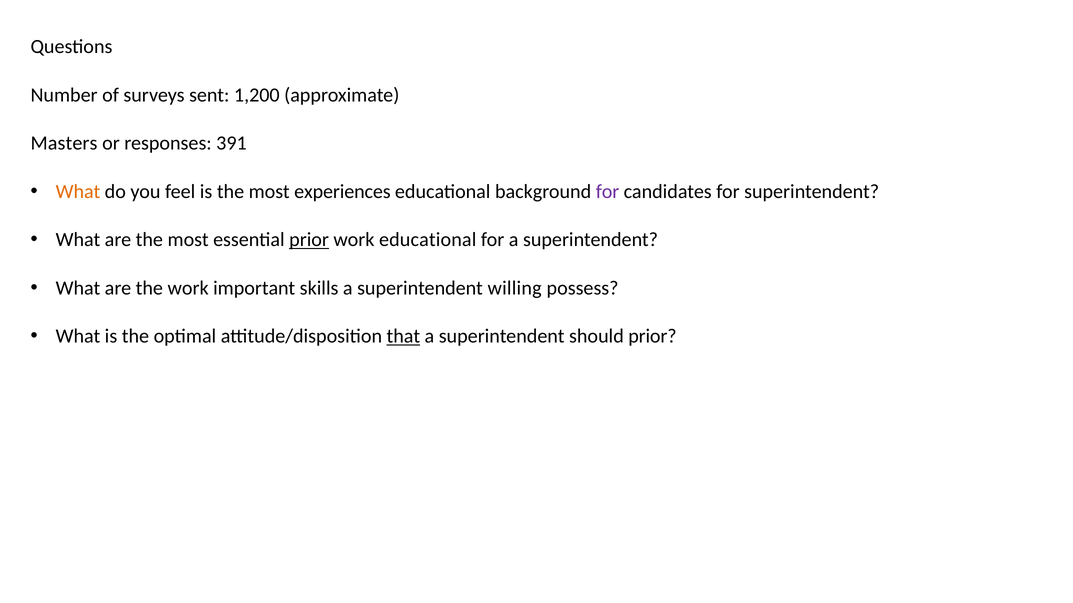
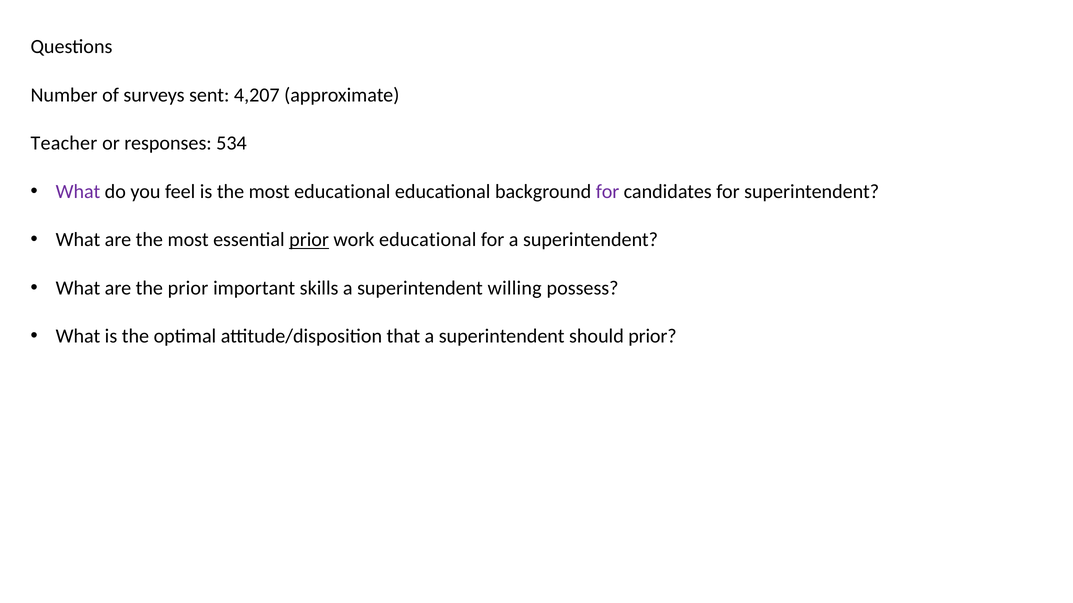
1,200: 1,200 -> 4,207 (257, 95)
Masters: Masters -> Teacher (64, 143)
391: 391 -> 534 (231, 143)
What colour: orange -> purple (78, 192)
most experiences: experiences -> educational (342, 192)
the work: work -> prior (188, 288)
that underline: present -> none (403, 337)
